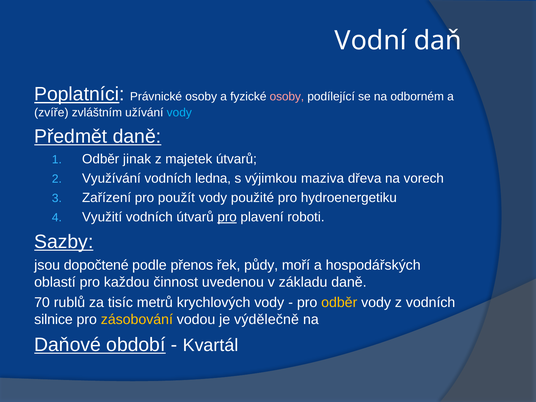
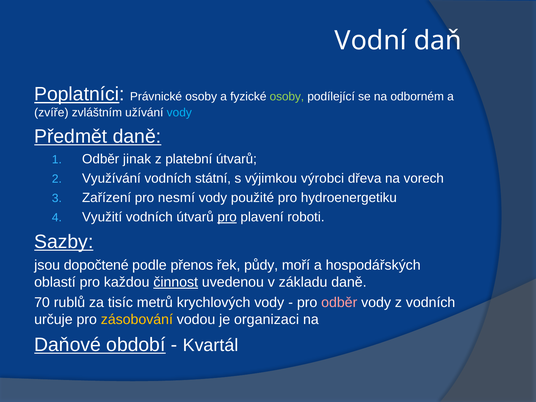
osoby colour: pink -> light green (287, 97)
majetek: majetek -> platební (189, 159)
ledna: ledna -> státní (213, 178)
maziva: maziva -> výrobci (323, 178)
použít: použít -> nesmí (176, 198)
činnost underline: none -> present (176, 282)
odběr colour: yellow -> pink (339, 303)
silnice: silnice -> určuje (53, 320)
výdělečně: výdělečně -> organizaci (267, 320)
